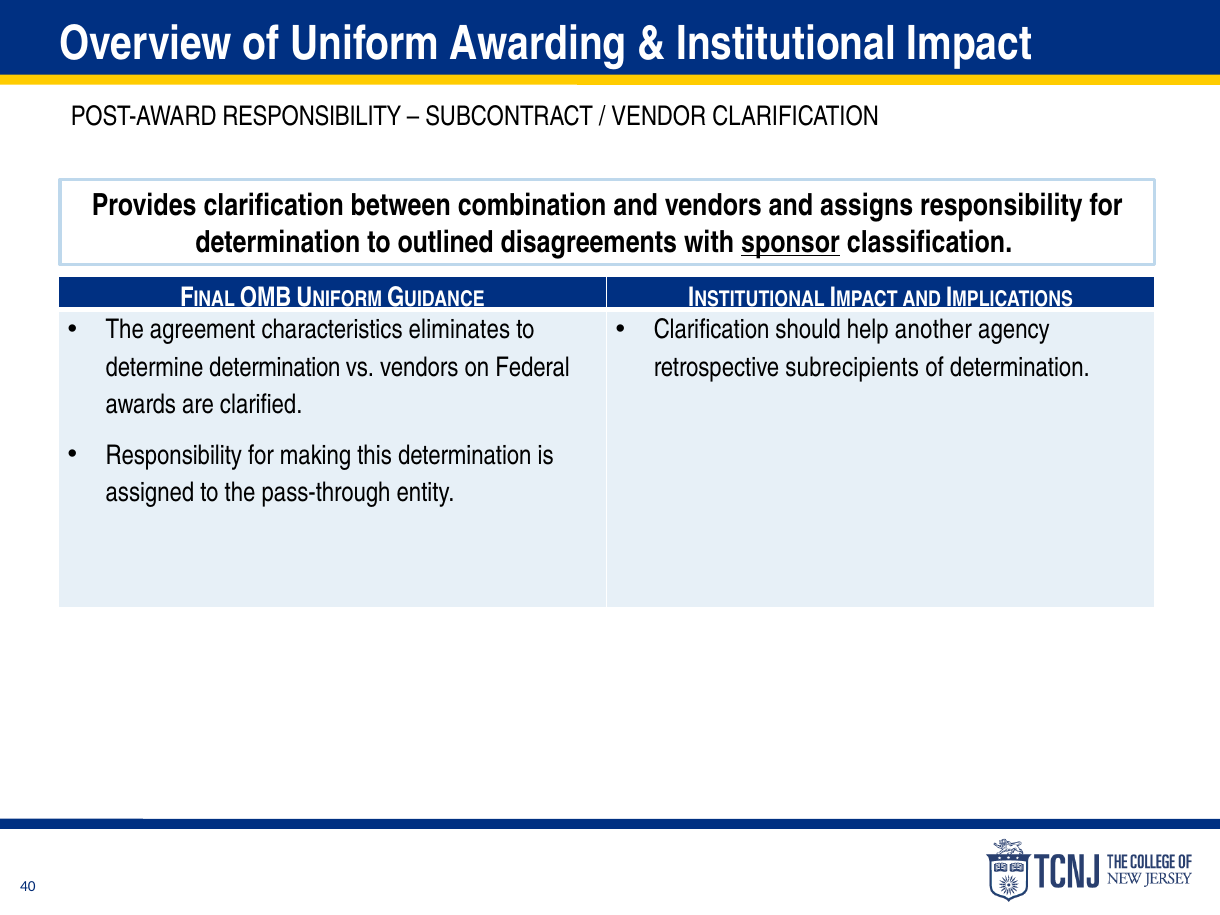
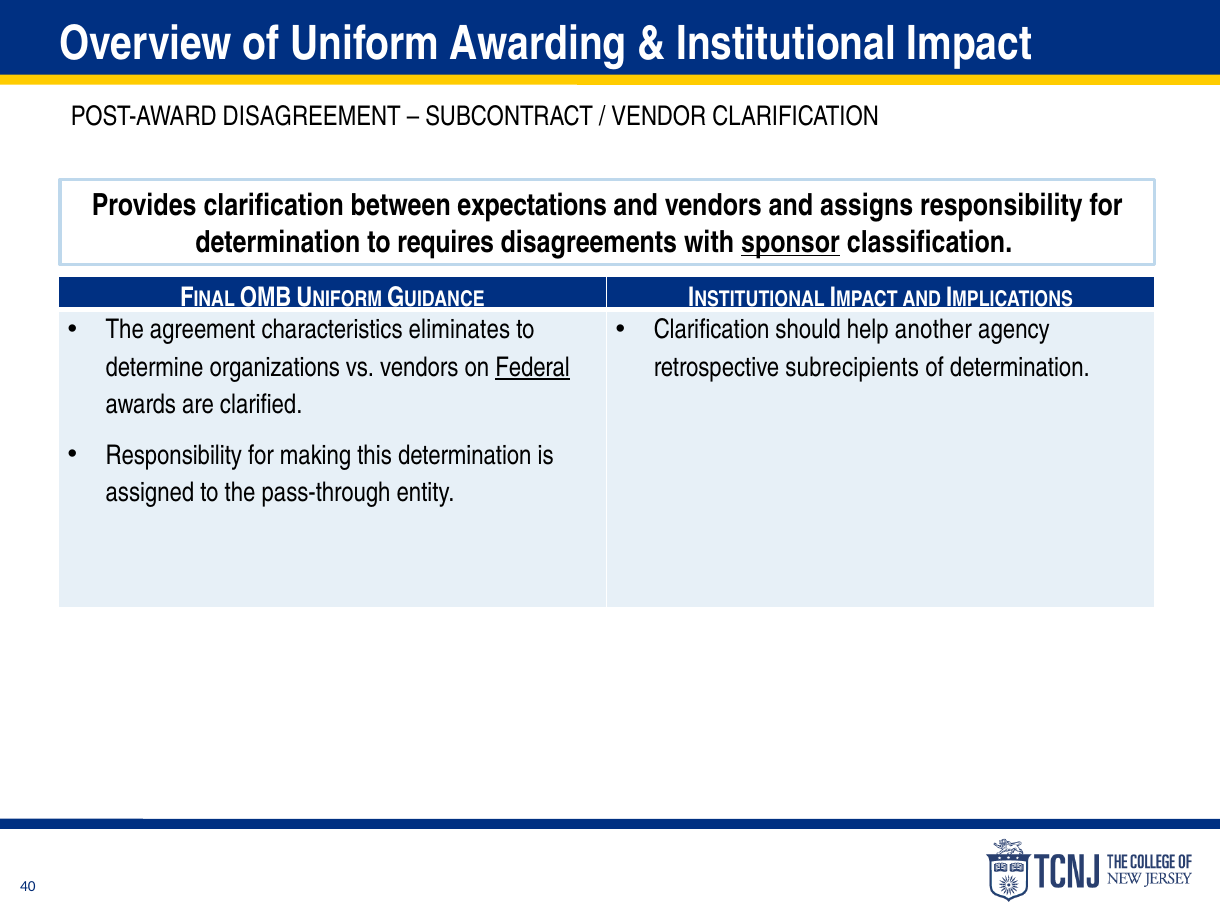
POST-AWARD RESPONSIBILITY: RESPONSIBILITY -> DISAGREEMENT (312, 117)
combination: combination -> expectations (532, 206)
outlined: outlined -> requires (446, 242)
determine determination: determination -> organizations (275, 367)
Federal underline: none -> present (533, 367)
